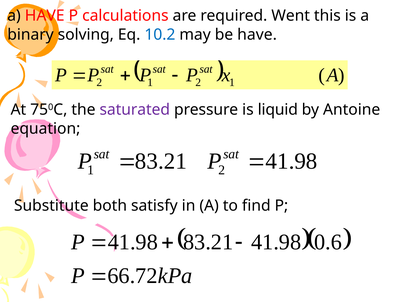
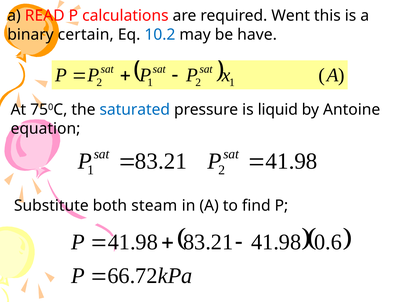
a HAVE: HAVE -> READ (45, 16)
solving: solving -> certain (86, 35)
saturated colour: purple -> blue (135, 110)
satisfy: satisfy -> steam (154, 205)
